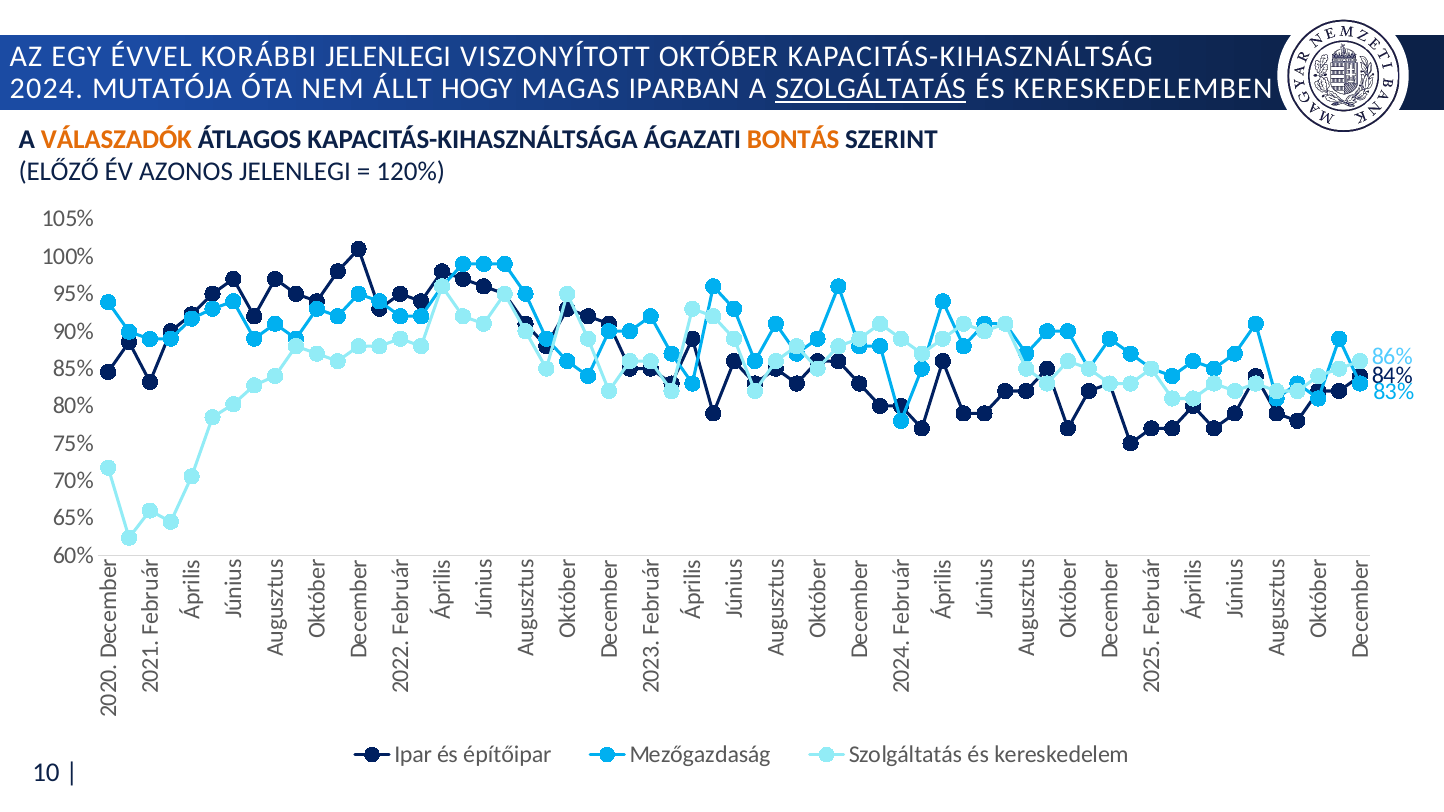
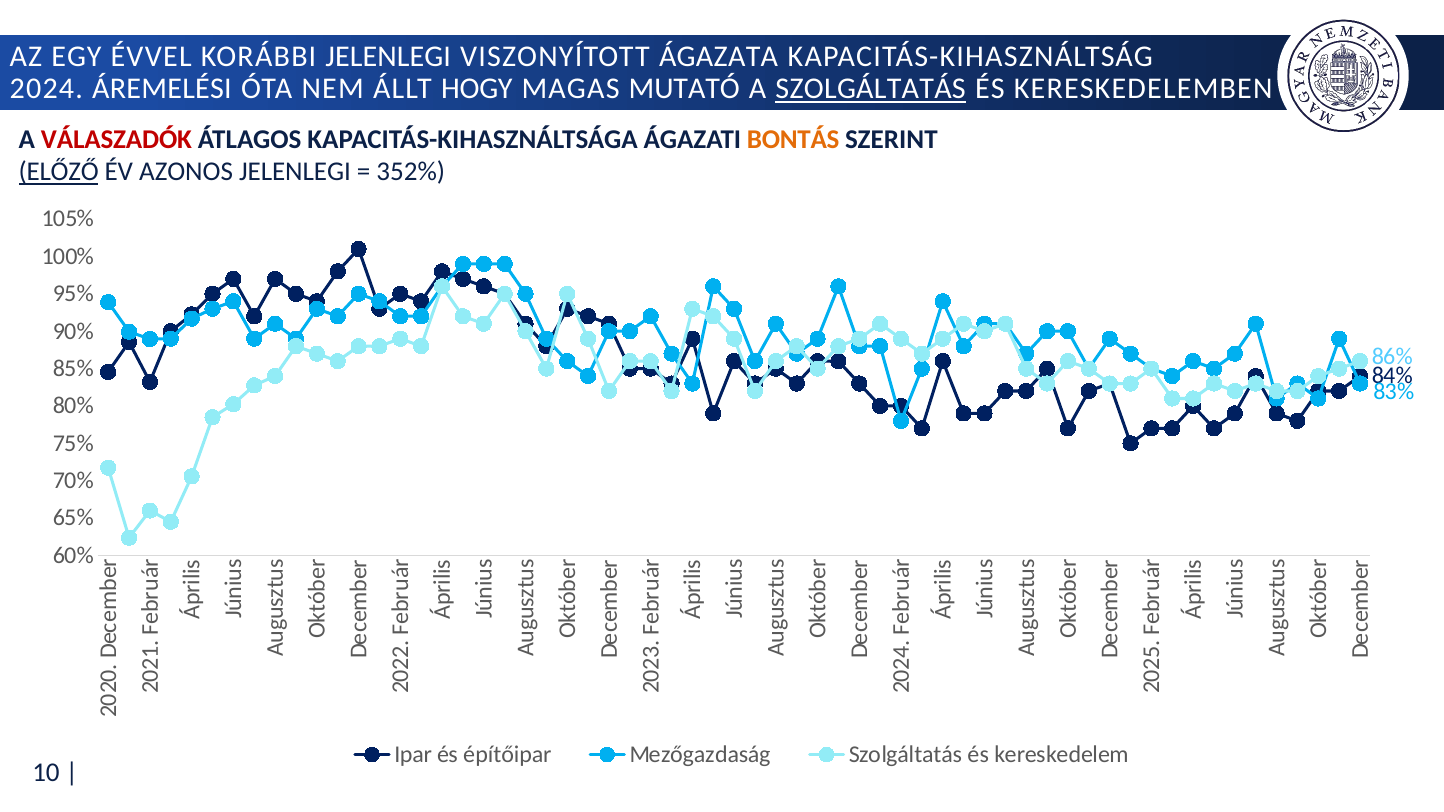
OKTÓBER: OKTÓBER -> ÁGAZATA (719, 57)
MUTATÓJA: MUTATÓJA -> ÁREMELÉSI (162, 89)
IPARBAN: IPARBAN -> MUTATÓ (684, 89)
VÁLASZADÓK colour: orange -> red (116, 140)
ELŐZŐ underline: none -> present (59, 172)
120%: 120% -> 352% (411, 172)
